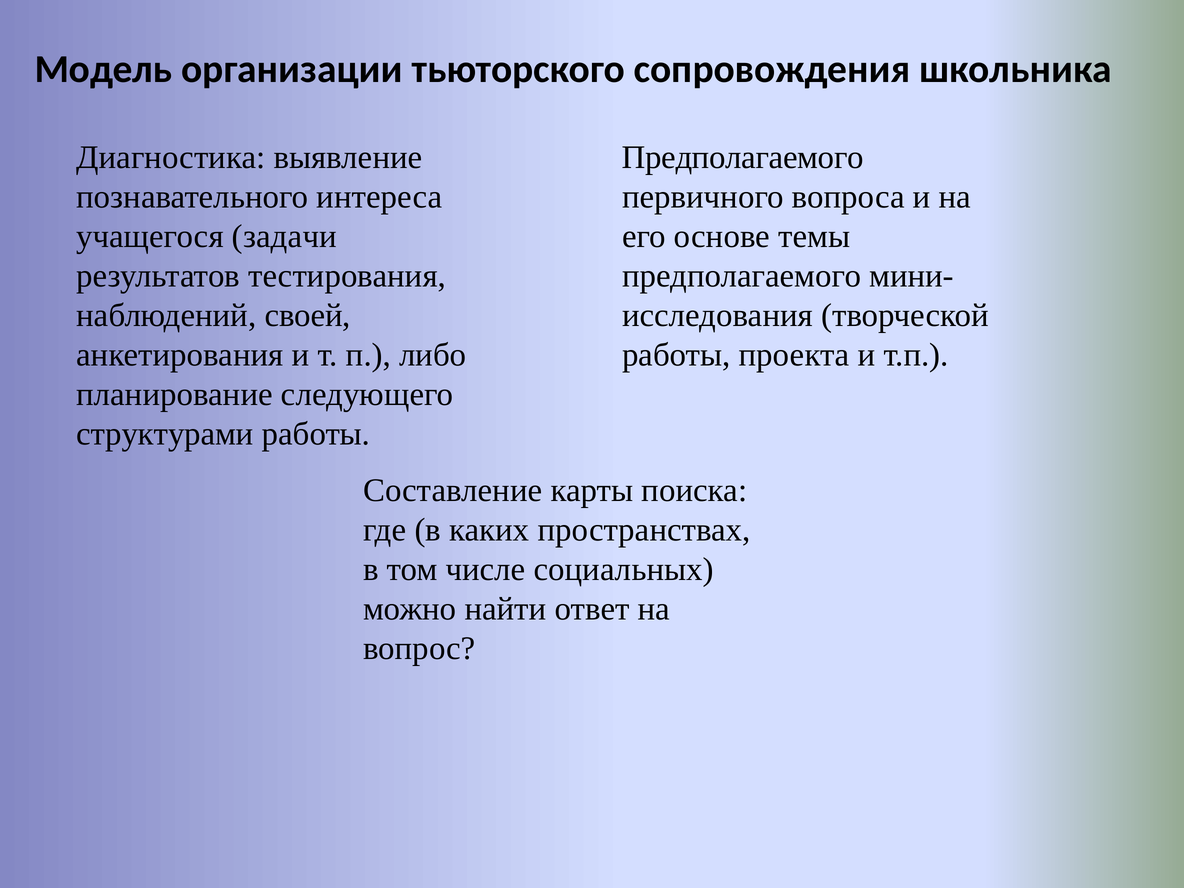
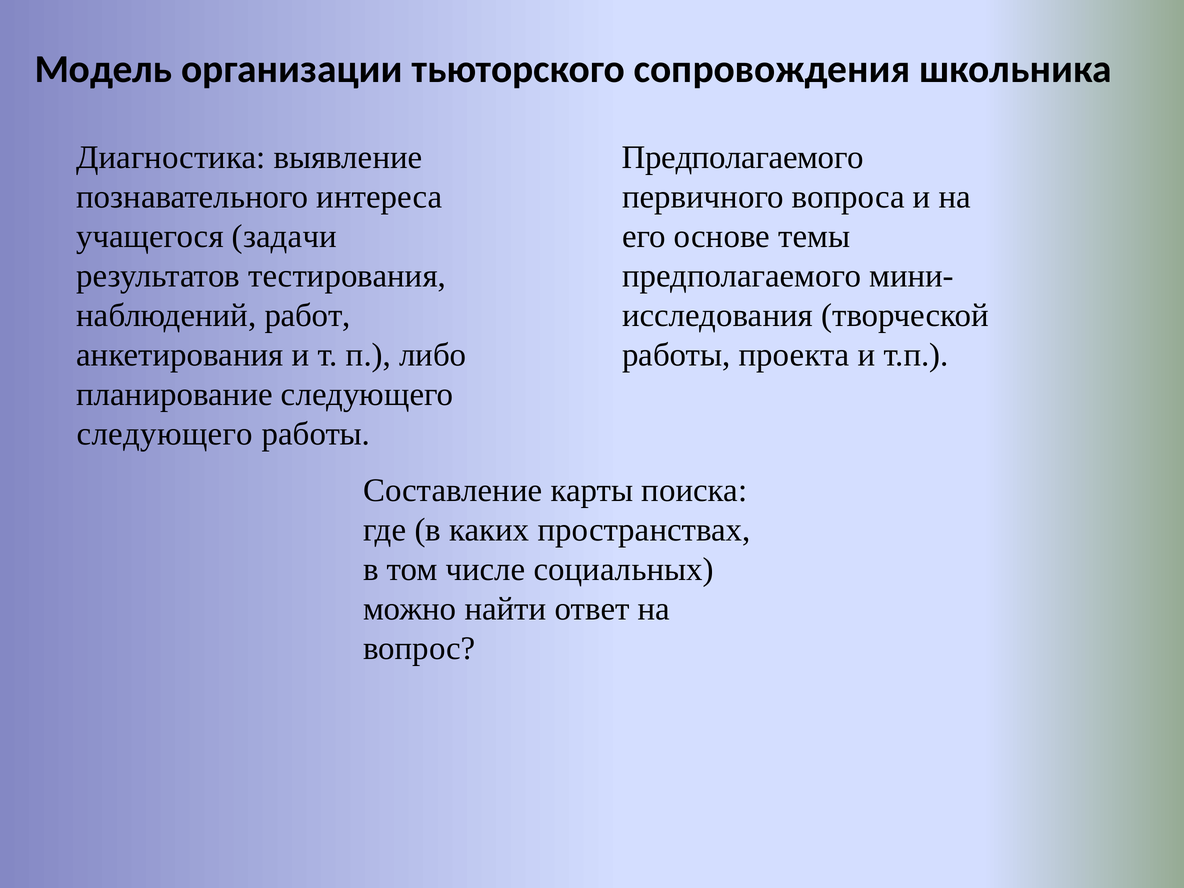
своей: своей -> работ (308, 315)
структурами: структурами -> следующего (165, 434)
